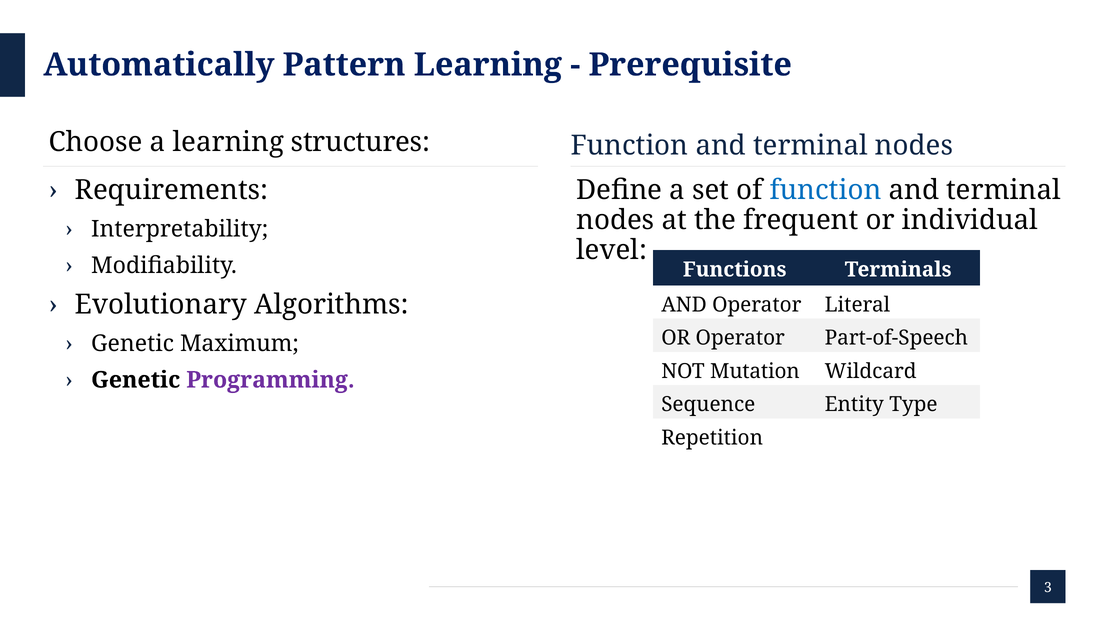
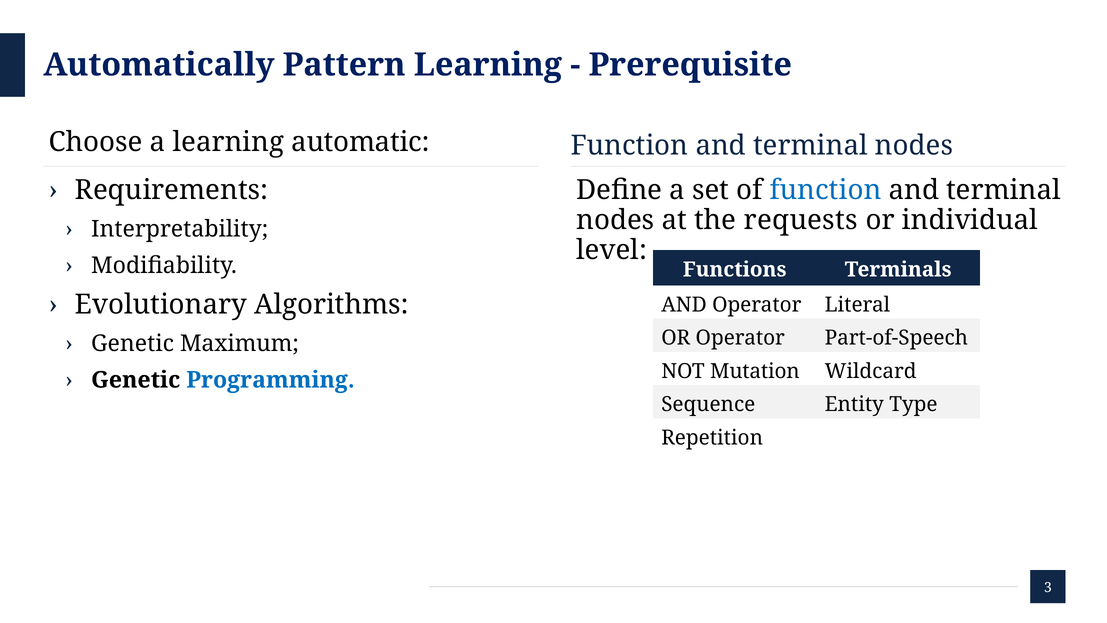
structures: structures -> automatic (360, 142)
frequent: frequent -> requests (801, 220)
Programming colour: purple -> blue (270, 380)
